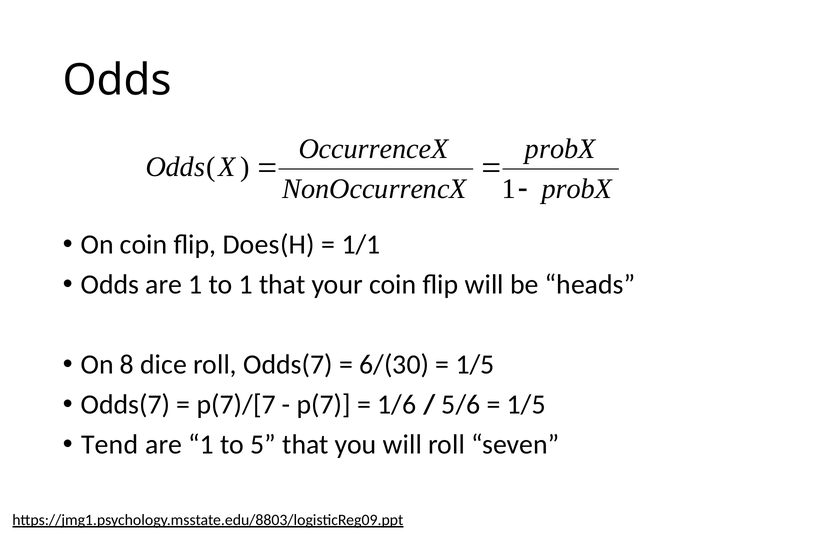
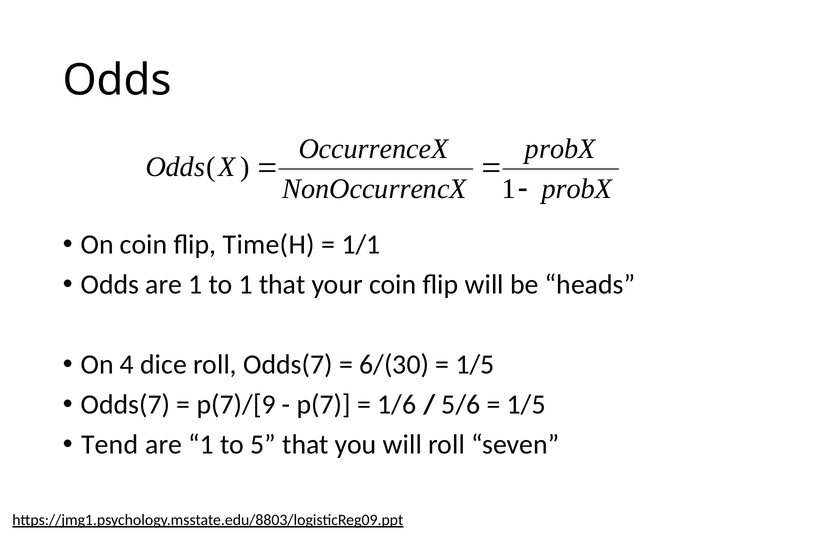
Does(H: Does(H -> Time(H (269, 244)
8: 8 -> 4 (127, 364)
p(7)/[7: p(7)/[7 -> p(7)/[9 (236, 404)
